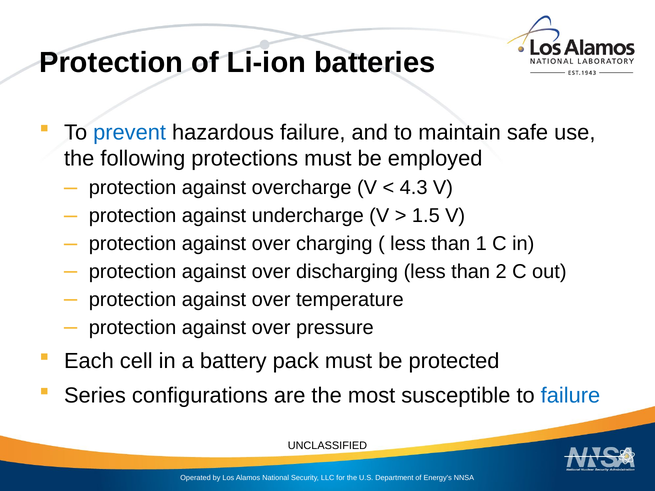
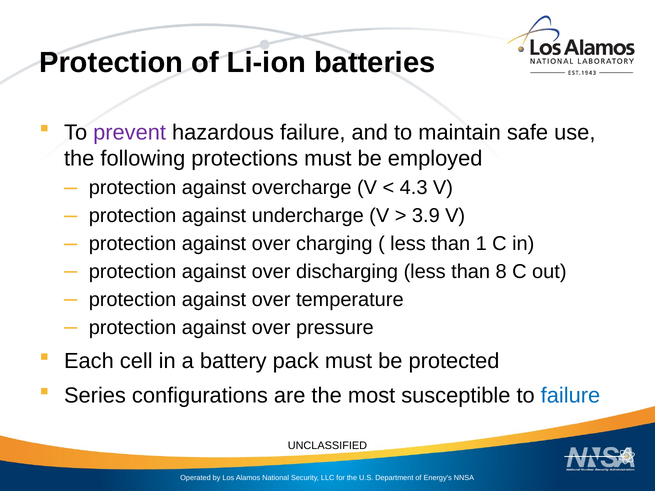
prevent colour: blue -> purple (130, 133)
1.5: 1.5 -> 3.9 (426, 216)
2: 2 -> 8 (501, 272)
